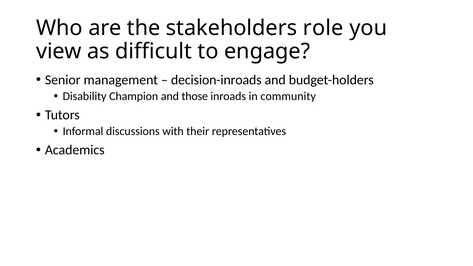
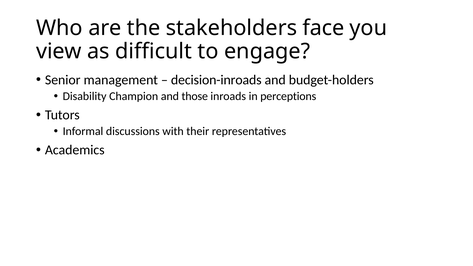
role: role -> face (323, 28)
community: community -> perceptions (288, 96)
